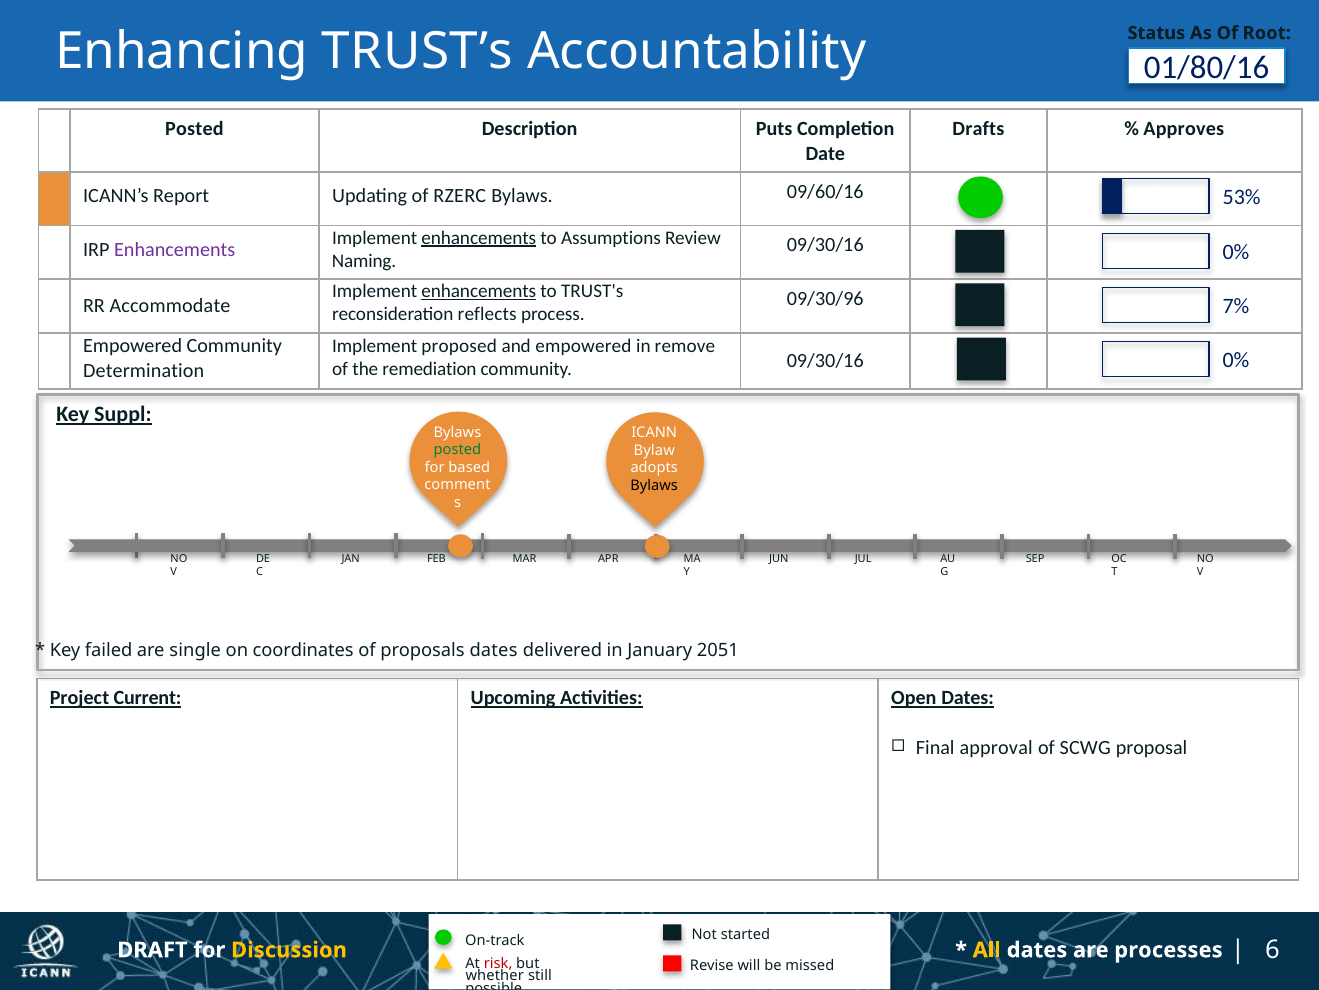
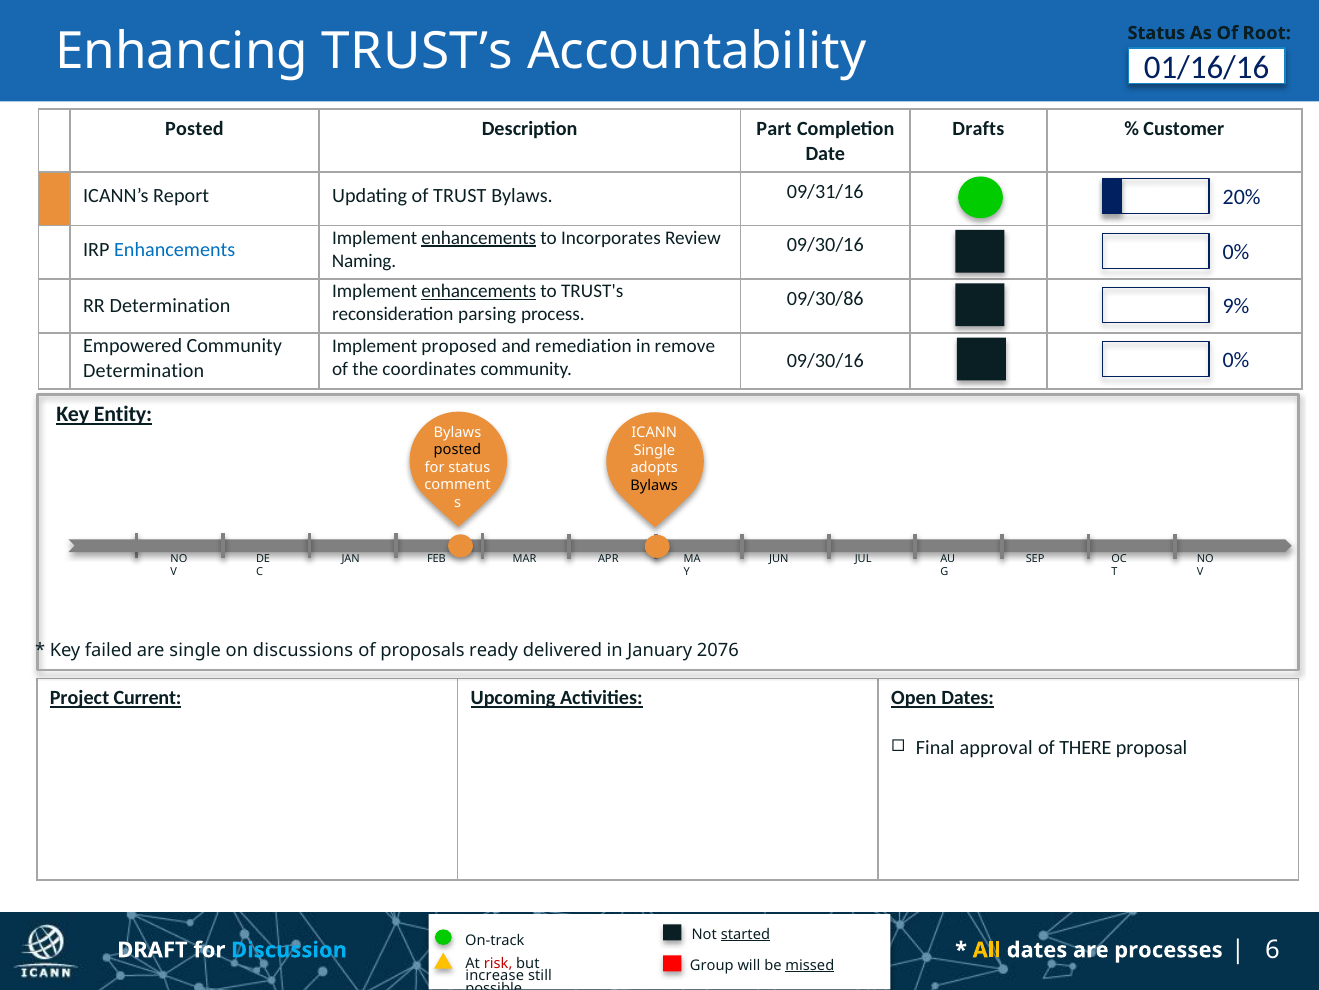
01/80/16: 01/80/16 -> 01/16/16 (1207, 68)
Puts: Puts -> Part (774, 128)
Approves: Approves -> Customer (1184, 128)
RZERC: RZERC -> TRUST (460, 196)
09/60/16: 09/60/16 -> 09/31/16 (825, 191)
53%: 53% -> 20% (1242, 197)
Assumptions: Assumptions -> Incorporates (611, 238)
Enhancements colour: purple -> blue (175, 249)
09/30/96: 09/30/96 -> 09/30/86 (825, 298)
7%: 7% -> 9% (1236, 306)
RR Accommodate: Accommodate -> Determination (170, 306)
reflects: reflects -> parsing (487, 314)
and empowered: empowered -> remediation (583, 346)
remediation: remediation -> coordinates (429, 369)
Suppl: Suppl -> Entity (123, 414)
posted colour: green -> black (457, 450)
Bylaw: Bylaw -> Single (654, 450)
for based: based -> status (469, 467)
coordinates: coordinates -> discussions (303, 650)
proposals dates: dates -> ready (494, 650)
2051: 2051 -> 2076 (718, 650)
SCWG: SCWG -> THERE (1085, 747)
started underline: none -> present (745, 934)
Discussion colour: yellow -> light blue (289, 949)
Revise: Revise -> Group (712, 965)
missed underline: none -> present (810, 965)
whether: whether -> increase (495, 975)
